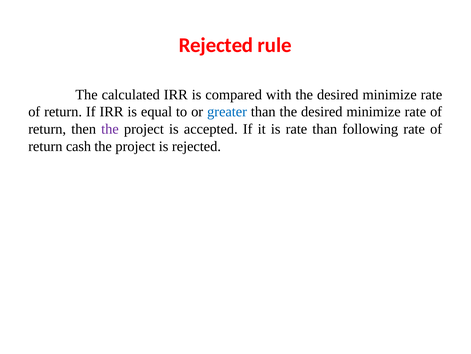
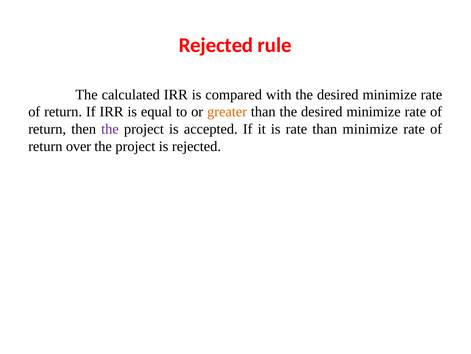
greater colour: blue -> orange (227, 112)
than following: following -> minimize (370, 129)
cash: cash -> over (78, 146)
